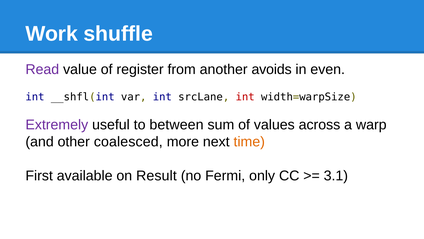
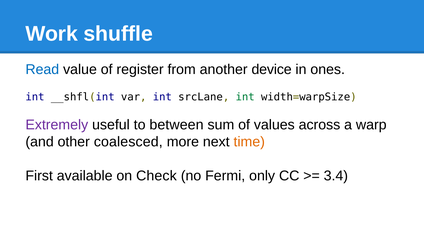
Read colour: purple -> blue (42, 69)
avoids: avoids -> device (272, 69)
even: even -> ones (328, 69)
int colour: red -> green (245, 97)
Result: Result -> Check (156, 175)
3.1: 3.1 -> 3.4 (336, 175)
